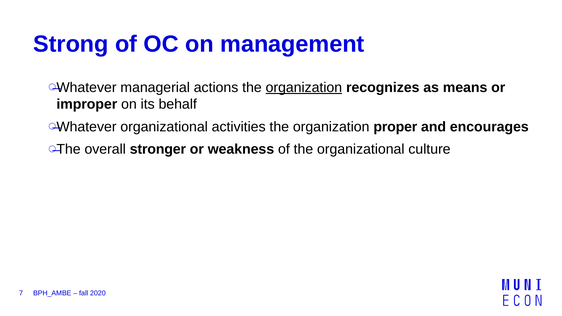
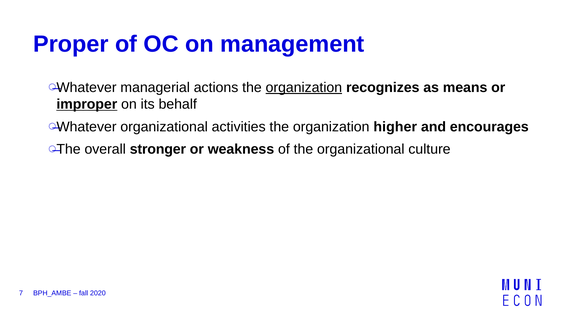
Strong: Strong -> Proper (71, 44)
improper underline: none -> present (87, 104)
proper: proper -> higher (395, 127)
